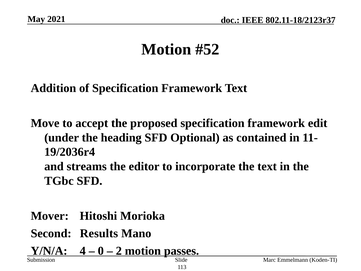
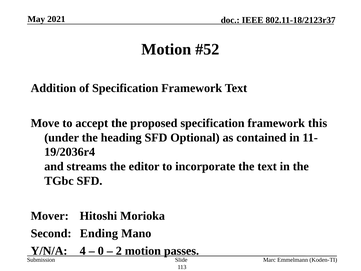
edit: edit -> this (318, 123)
Results: Results -> Ending (99, 233)
